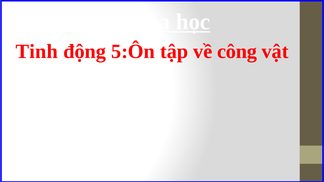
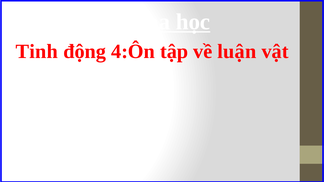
5:Ôn: 5:Ôn -> 4:Ôn (133, 52)
công: công -> luận (237, 52)
